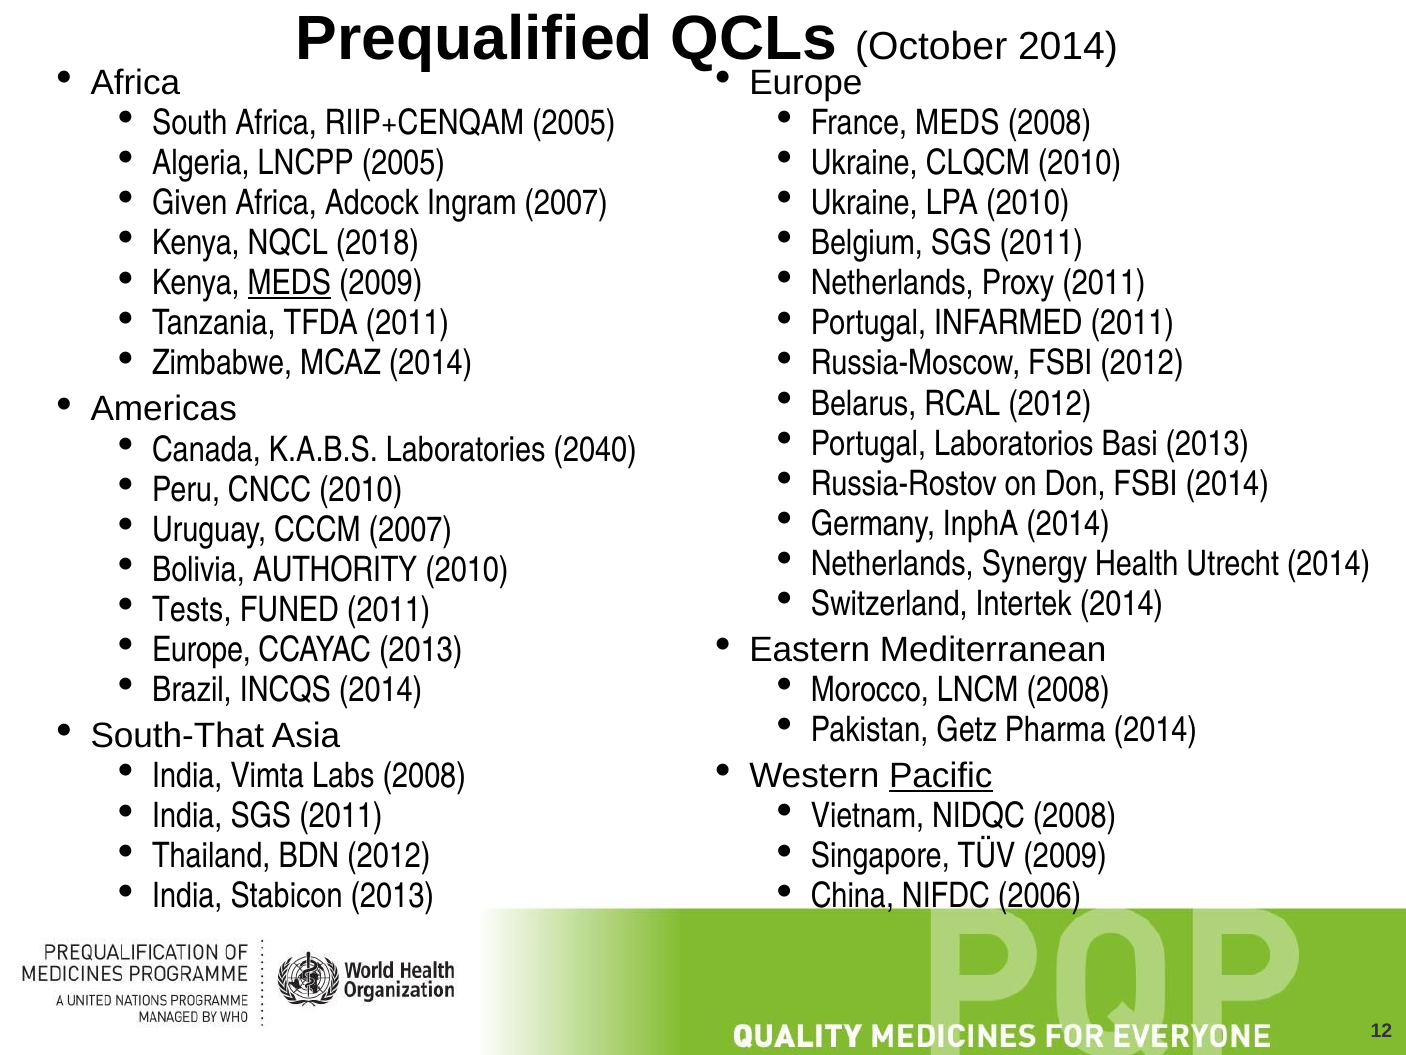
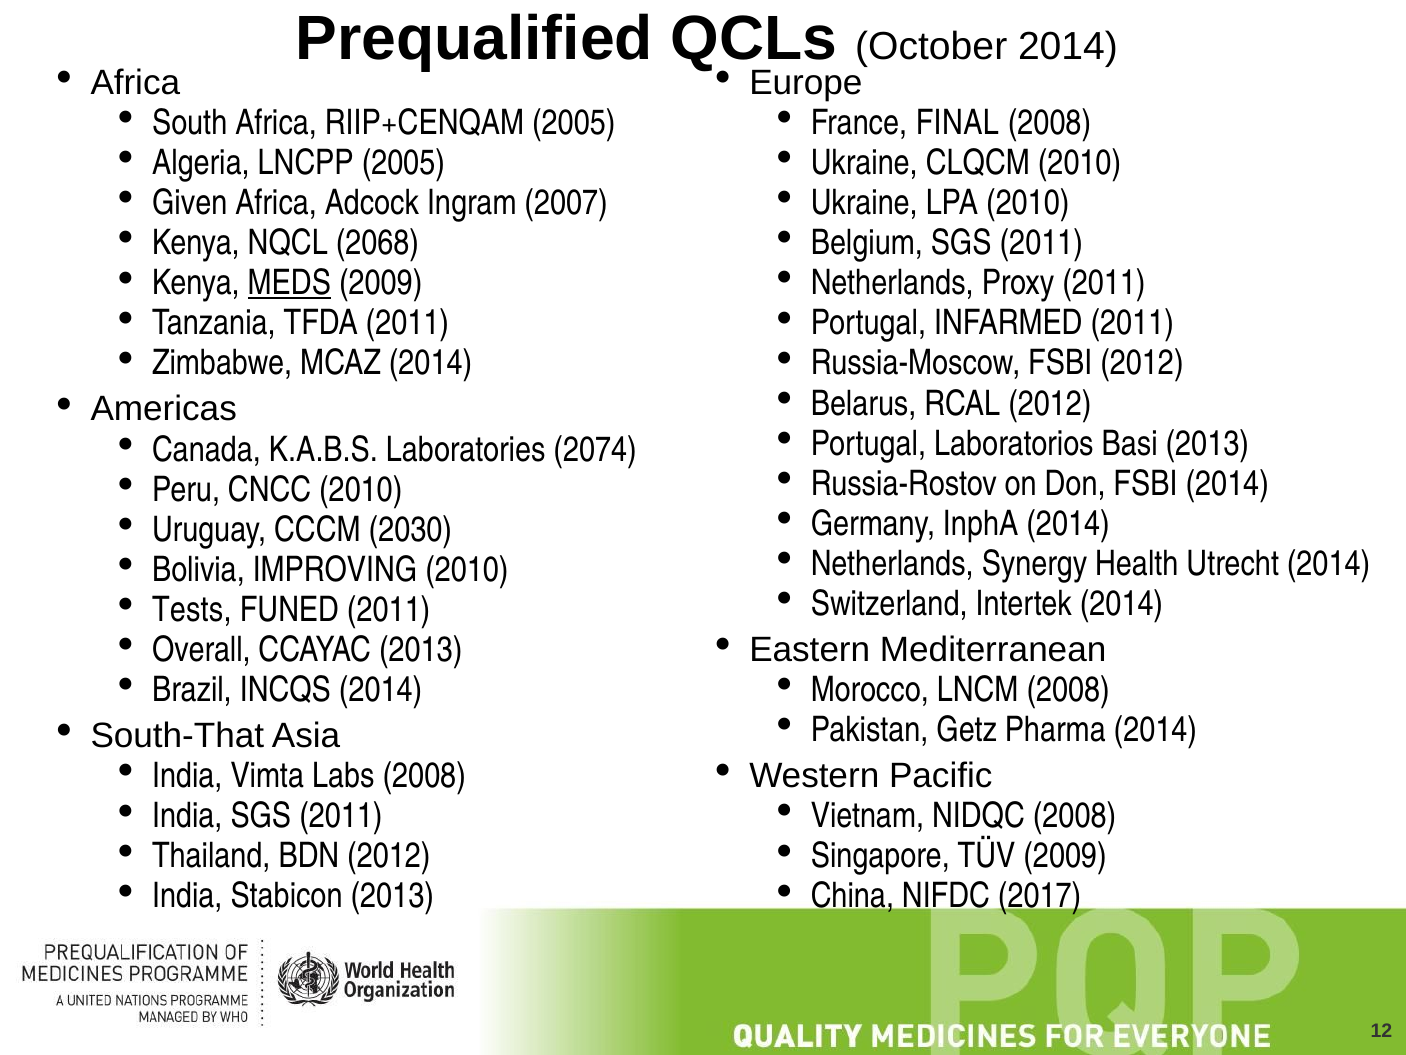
France MEDS: MEDS -> FINAL (957, 123)
2018: 2018 -> 2068 (377, 243)
2040: 2040 -> 2074 (595, 449)
CCCM 2007: 2007 -> 2030 (410, 529)
AUTHORITY: AUTHORITY -> IMPROVING (335, 569)
Europe: Europe -> Overall (201, 650)
Pacific underline: present -> none (941, 776)
2006: 2006 -> 2017 (1040, 896)
